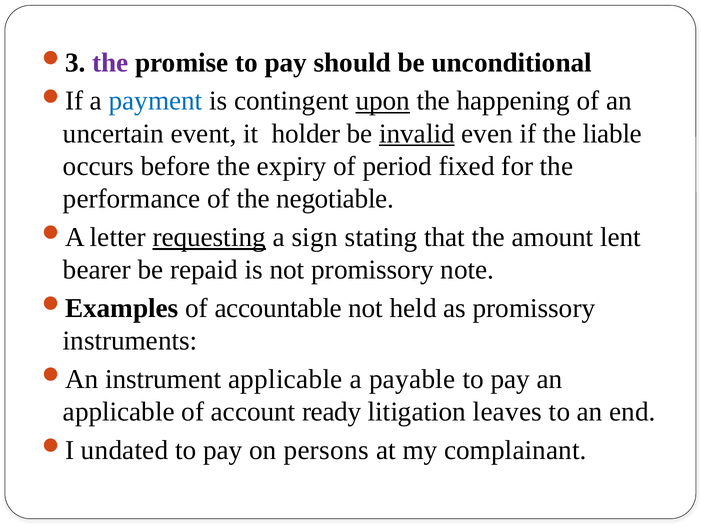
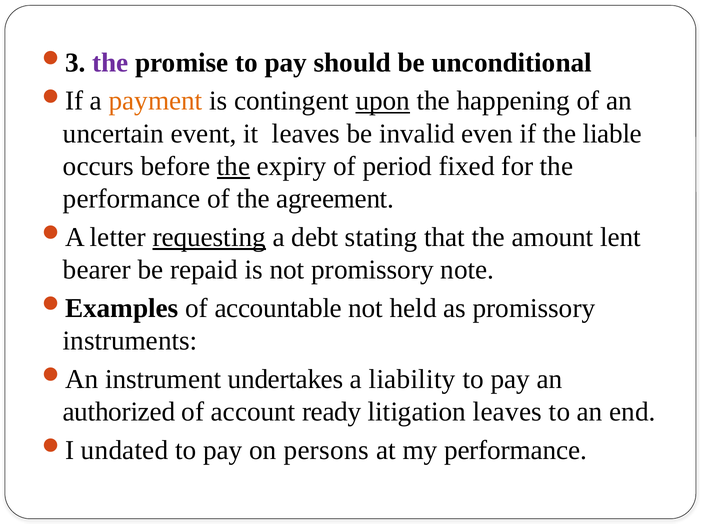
payment colour: blue -> orange (156, 101)
it holder: holder -> leaves (306, 134)
invalid underline: present -> none (417, 134)
the underline: none -> present (234, 166)
negotiable: negotiable -> agreement (335, 199)
sign: sign -> debt (315, 237)
instrument applicable: applicable -> undertakes (286, 379)
payable: payable -> liability (412, 379)
applicable: applicable -> authorized (119, 412)
my complainant: complainant -> performance (515, 450)
